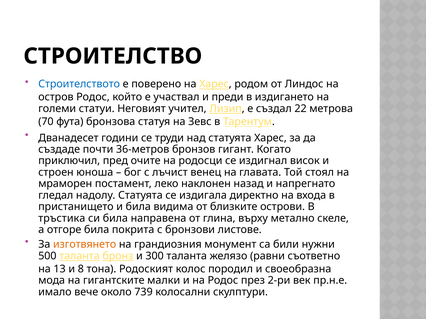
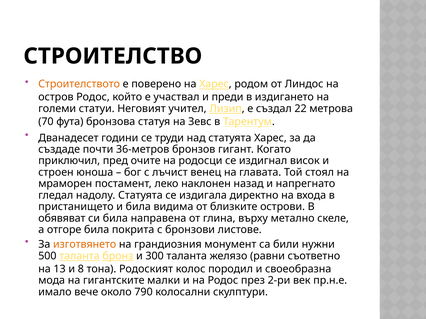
Строителството colour: blue -> orange (79, 84)
тръстика: тръстика -> обявяват (62, 219)
739: 739 -> 790 (144, 292)
